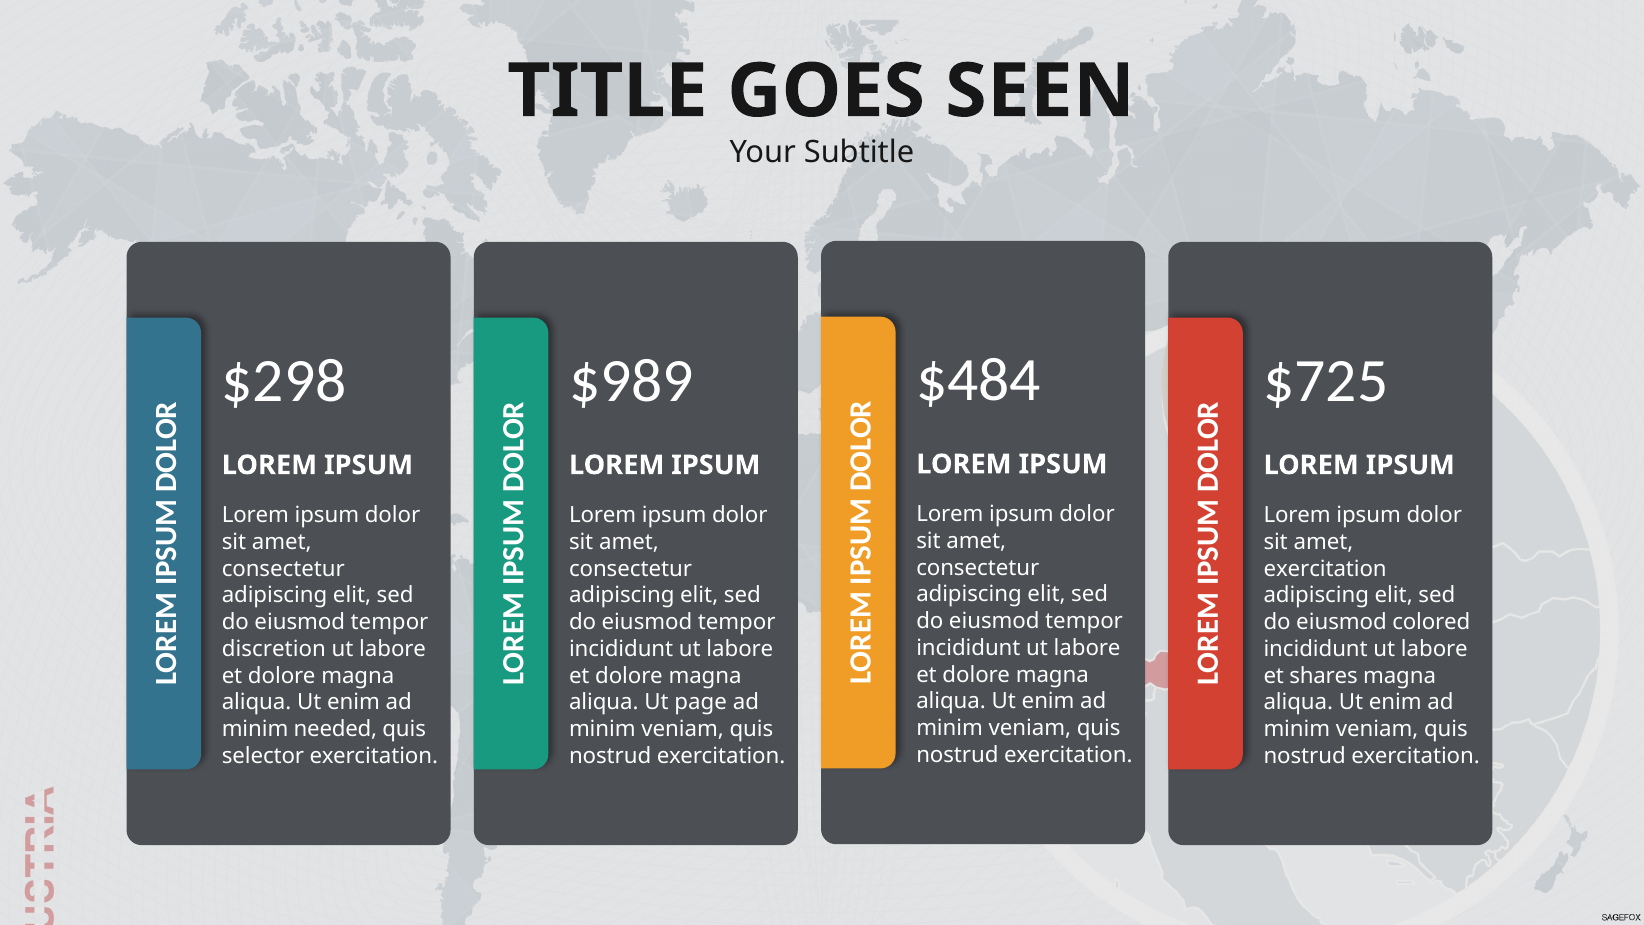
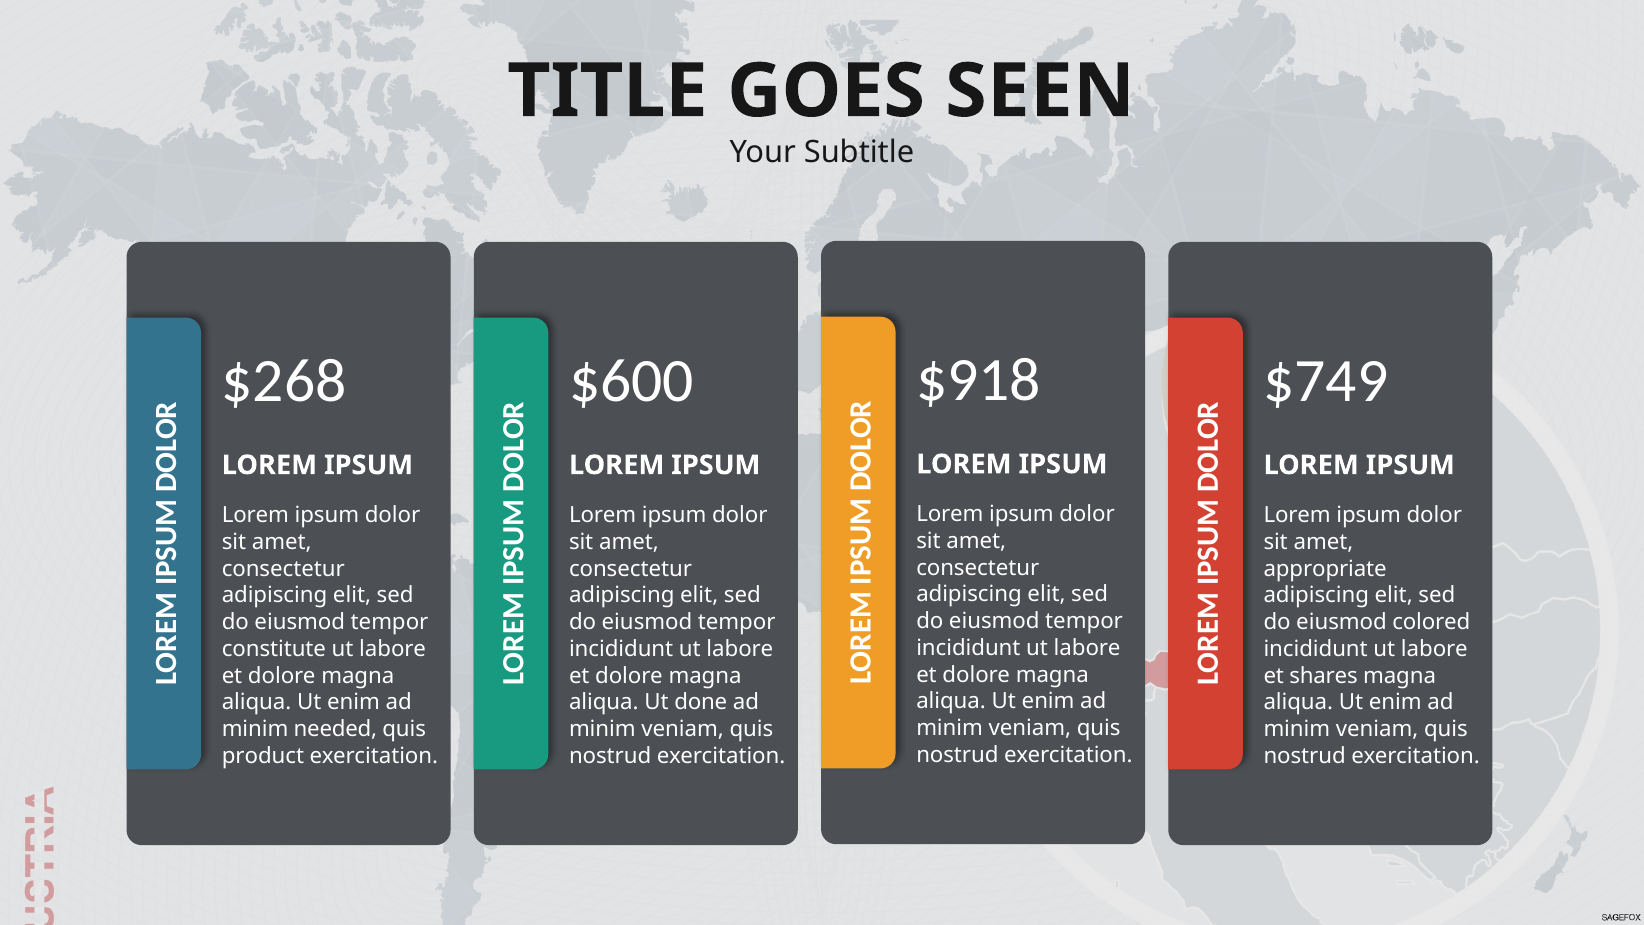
$484: $484 -> $918 (979, 380)
$298: $298 -> $268 (284, 381)
$989: $989 -> $600 (631, 381)
$725: $725 -> $749 (1326, 381)
exercitation: exercitation -> appropriate (1325, 569)
discretion: discretion -> constitute (274, 649)
page: page -> done (701, 702)
selector: selector -> product (263, 756)
